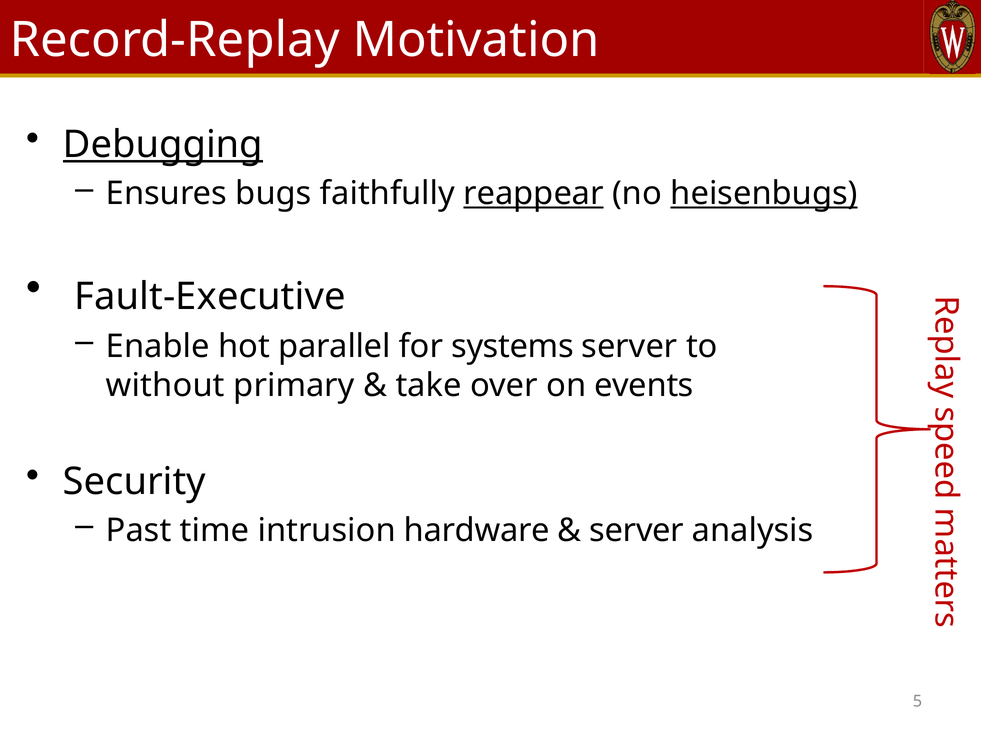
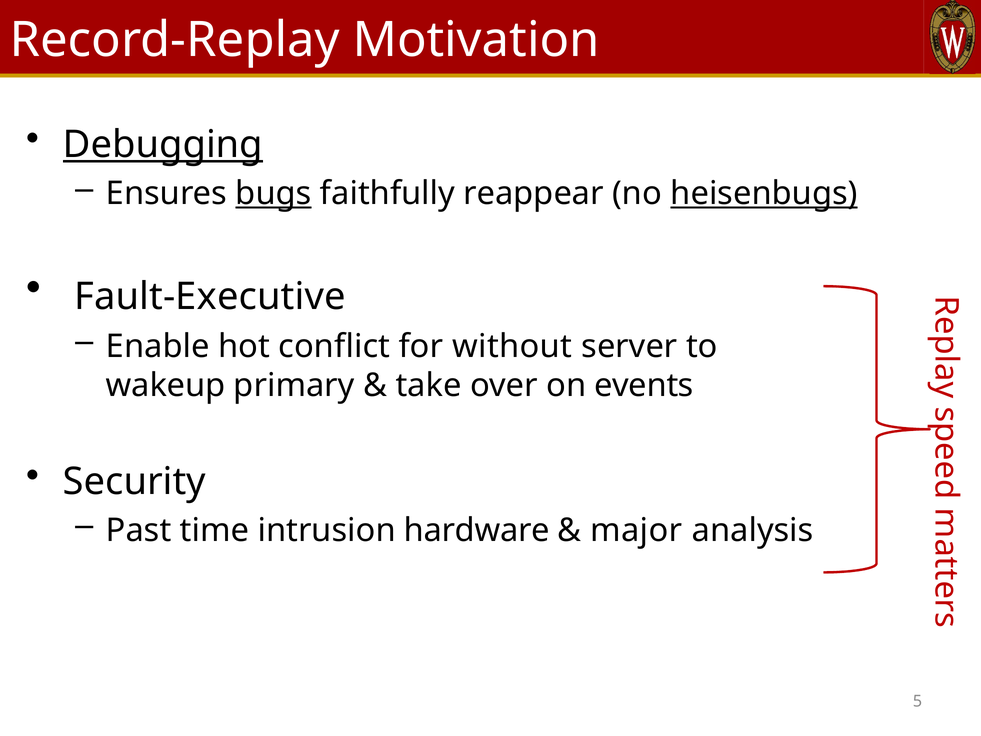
bugs underline: none -> present (274, 193)
reappear underline: present -> none (534, 193)
parallel: parallel -> conflict (334, 346)
systems: systems -> without (512, 346)
without: without -> wakeup (166, 385)
server: server -> major (636, 530)
